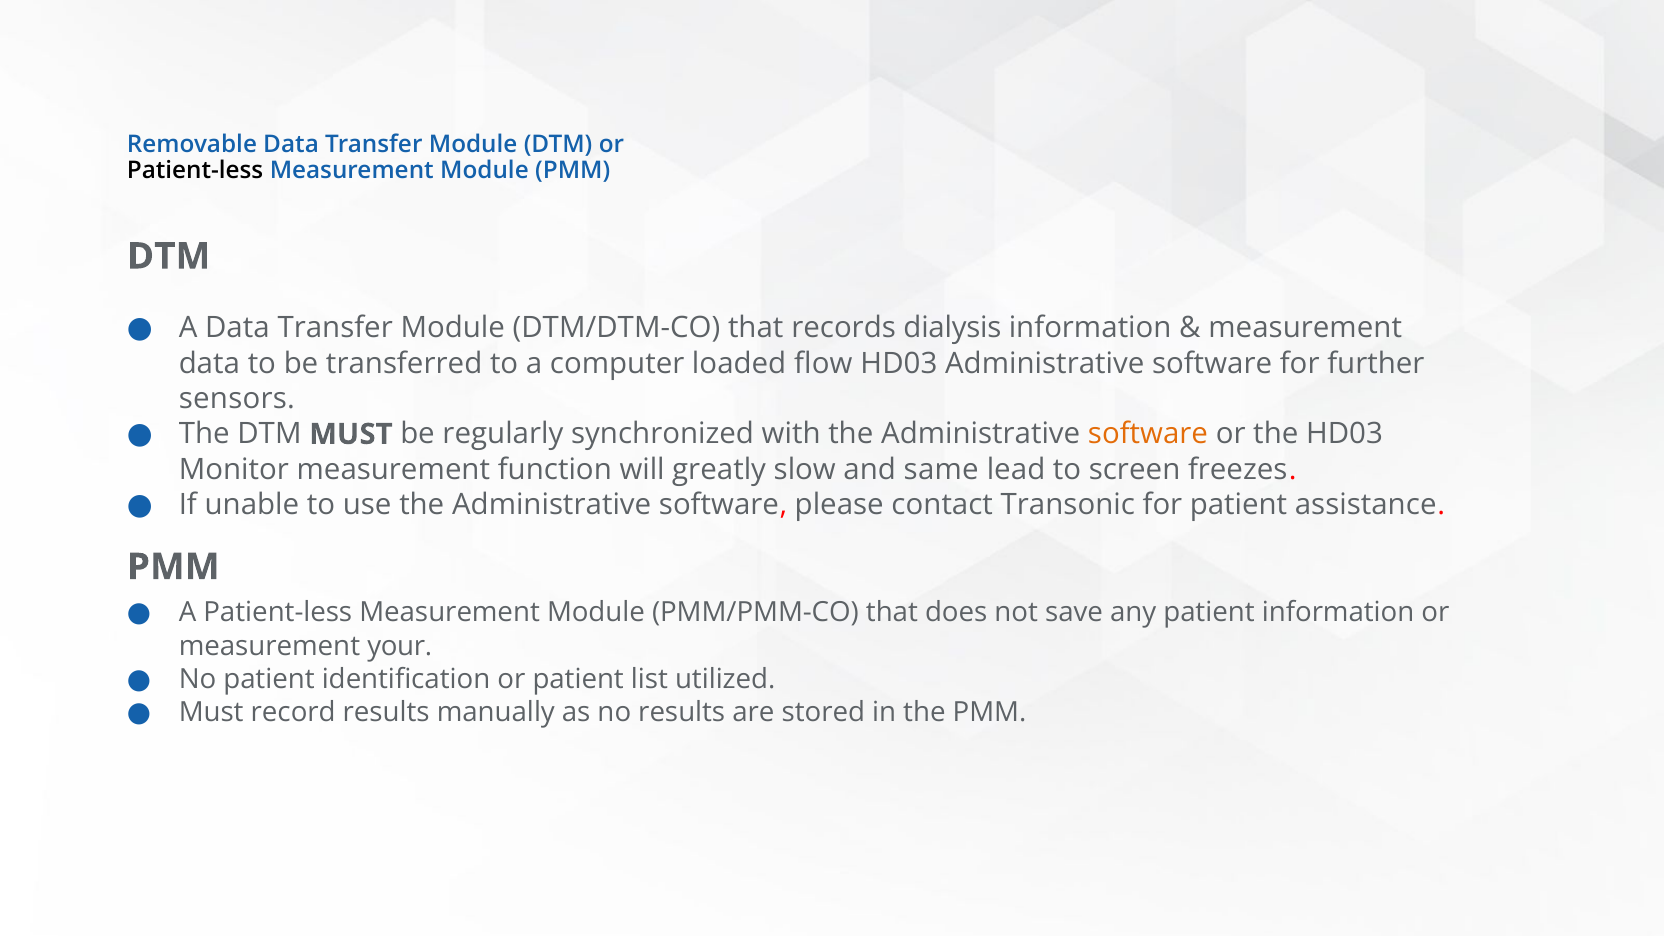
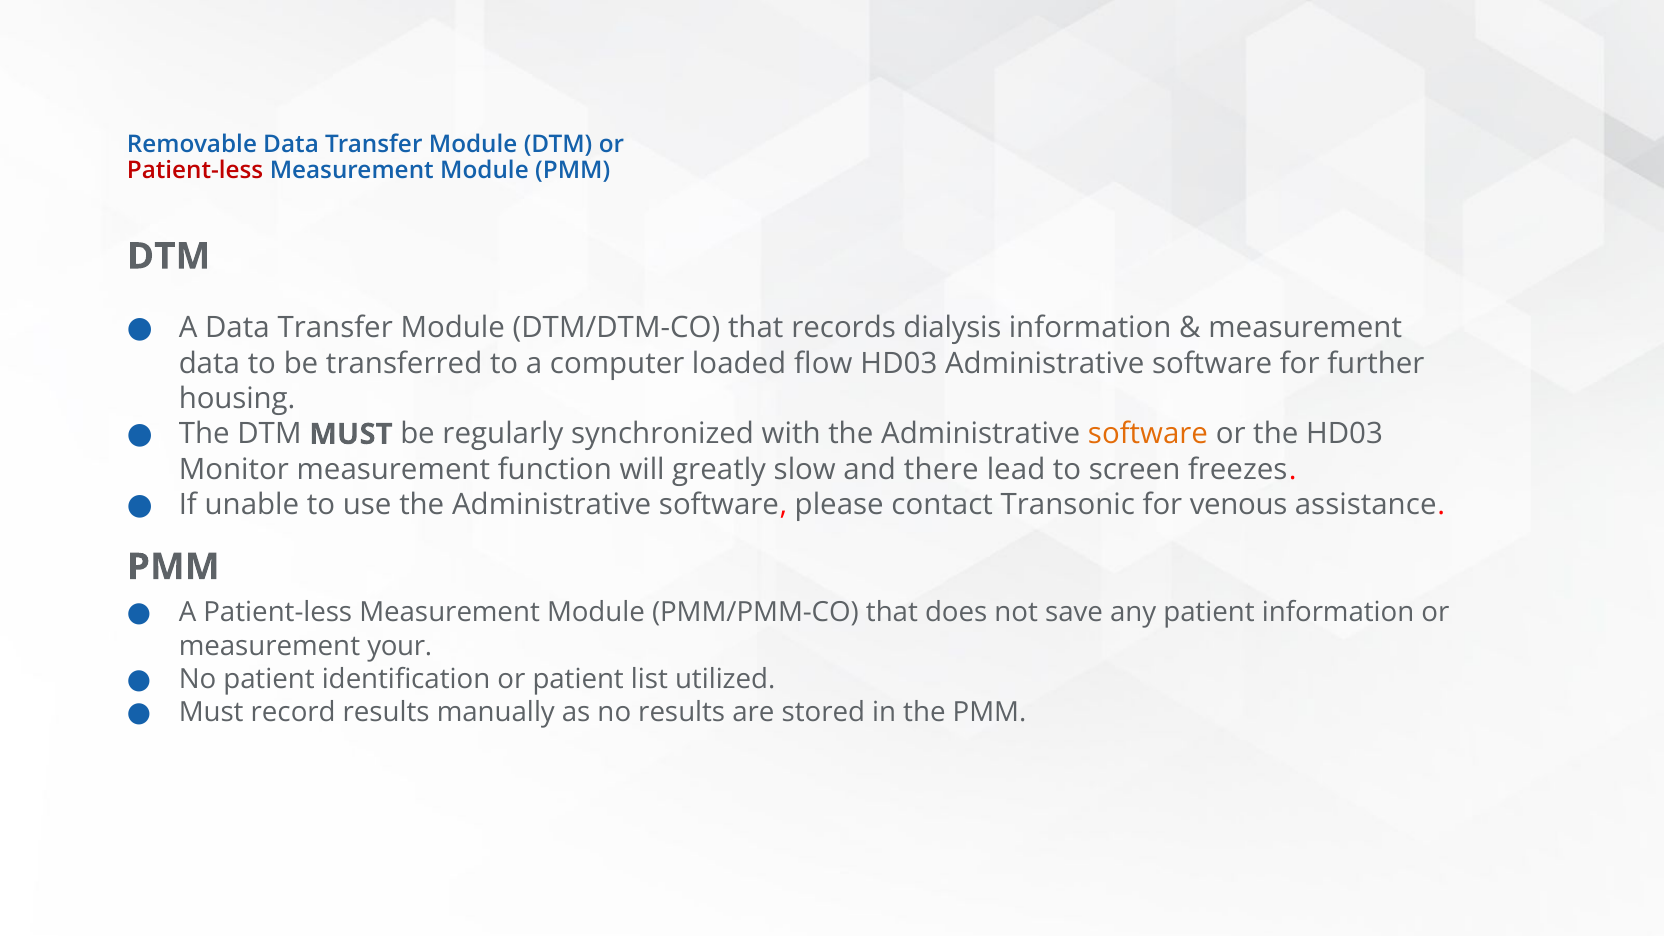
Patient-less colour: black -> red (195, 170)
sensors: sensors -> housing (237, 399)
same: same -> there (941, 470)
for patient: patient -> venous (1239, 505)
